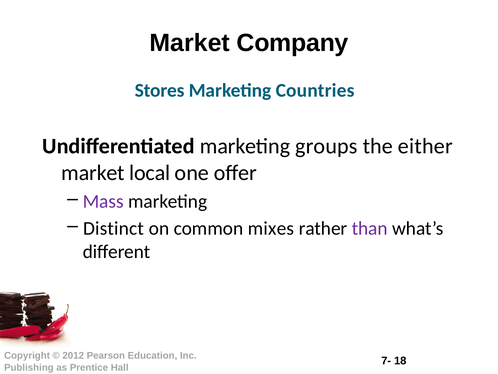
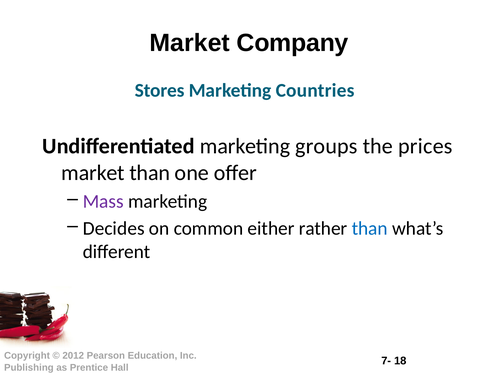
either: either -> prices (425, 146)
market local: local -> than (150, 173)
Distinct: Distinct -> Decides (114, 228)
mixes: mixes -> either (271, 228)
than colour: purple -> blue (370, 228)
